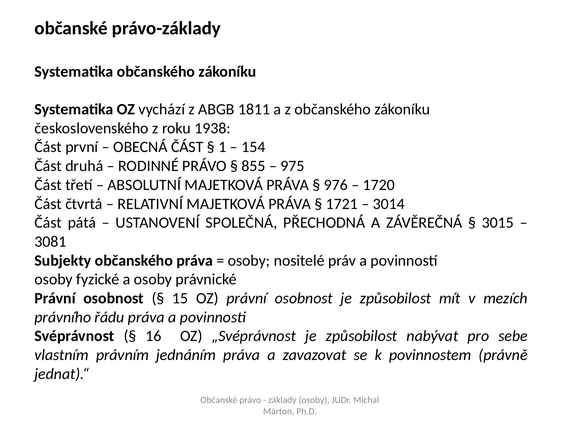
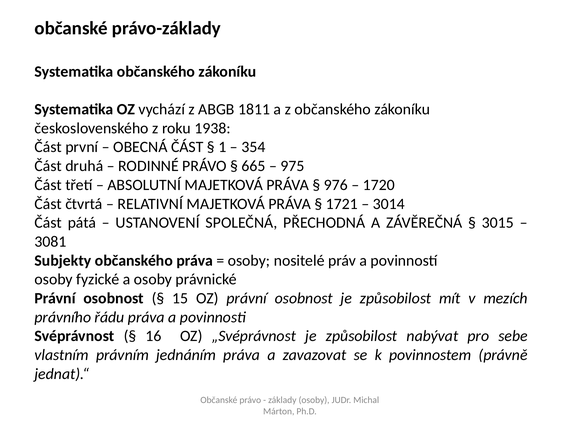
154: 154 -> 354 (253, 147)
855: 855 -> 665 (254, 166)
